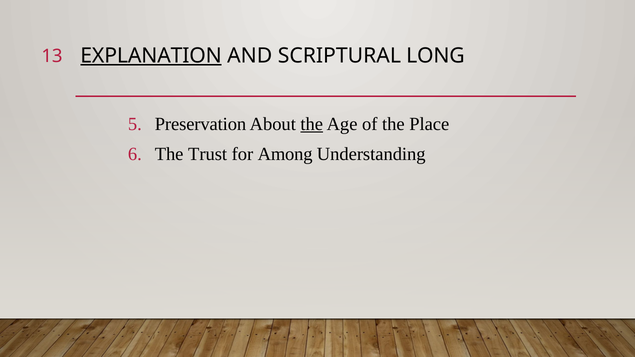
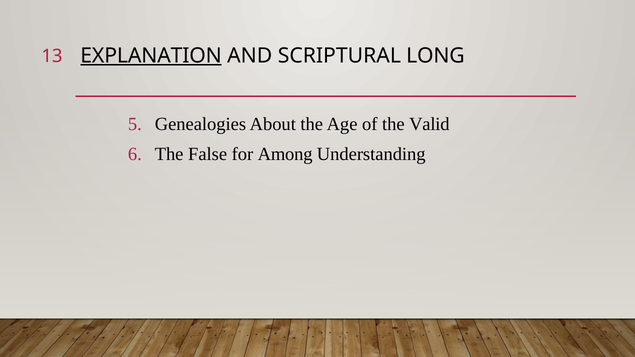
Preservation: Preservation -> Genealogies (200, 124)
the underline: present -> none (312, 124)
Place: Place -> Valid (429, 124)
Trust: Trust -> False (208, 154)
